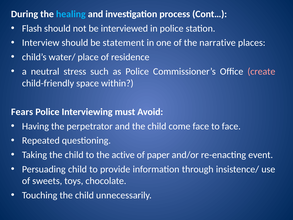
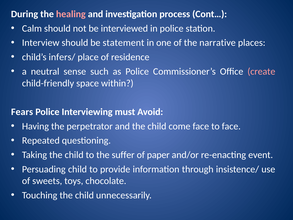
healing colour: light blue -> pink (71, 14)
Flash: Flash -> Calm (32, 28)
water/: water/ -> infers/ (62, 57)
stress: stress -> sense (75, 71)
active: active -> suffer (123, 155)
